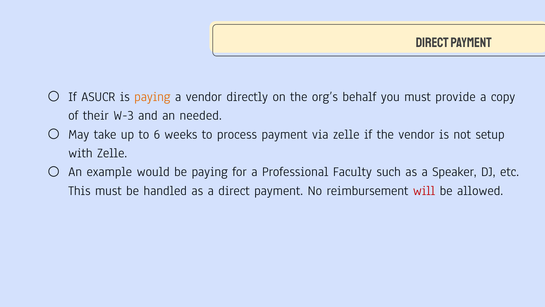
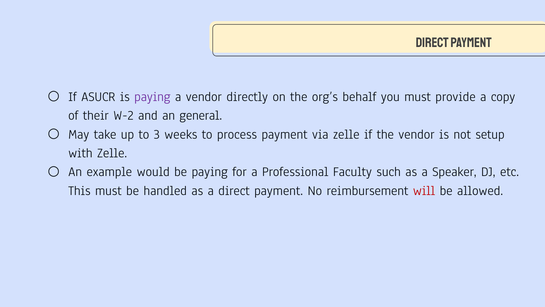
paying colour: orange -> purple (152, 96)
W-3: W-3 -> W-2 (123, 115)
needed: needed -> general (201, 115)
6: 6 -> 3 (157, 134)
